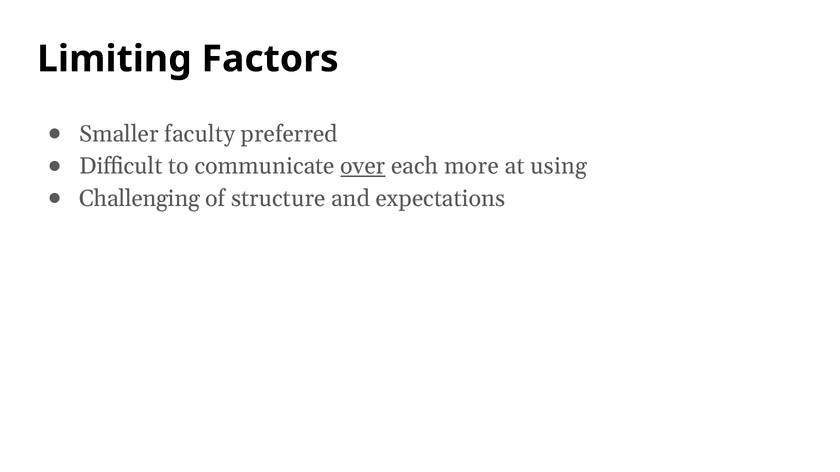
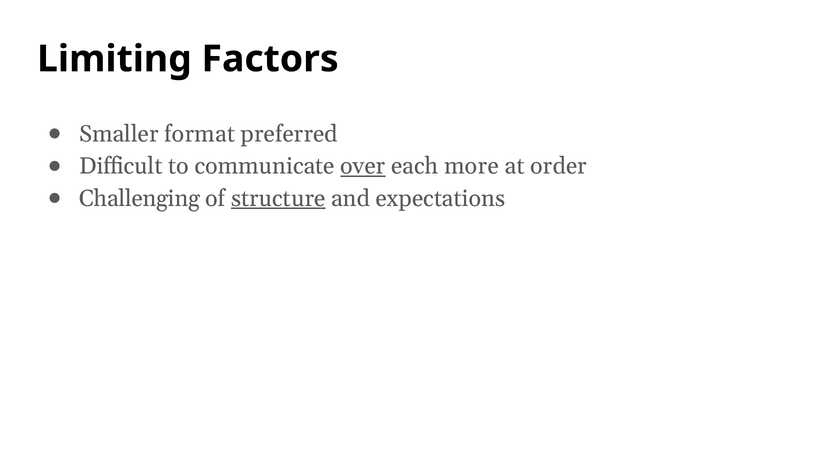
faculty: faculty -> format (200, 134)
using: using -> order (559, 166)
structure underline: none -> present (278, 199)
